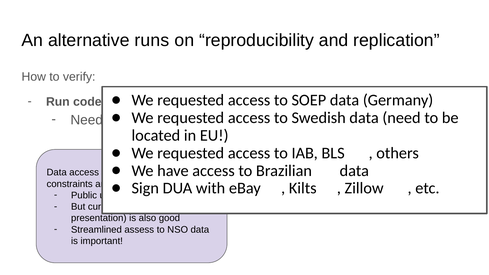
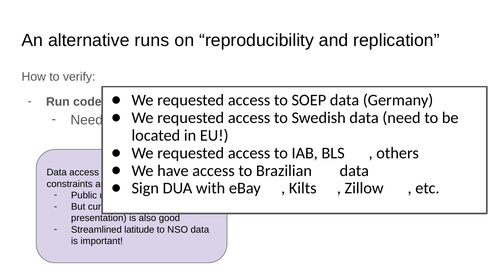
assess: assess -> latitude (139, 230)
